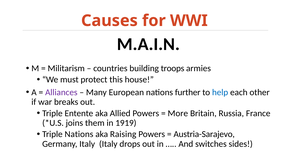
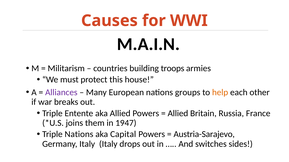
further: further -> groups (188, 93)
help colour: blue -> orange (220, 93)
More: More -> Allied (178, 114)
1919: 1919 -> 1947 (126, 123)
Raising: Raising -> Capital (123, 135)
